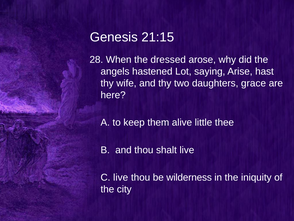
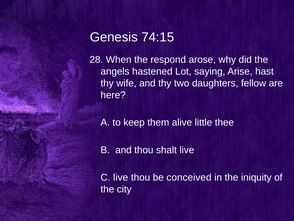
21:15: 21:15 -> 74:15 (158, 37)
dressed: dressed -> respond (168, 59)
grace: grace -> fellow (254, 83)
wilderness: wilderness -> conceived (189, 177)
